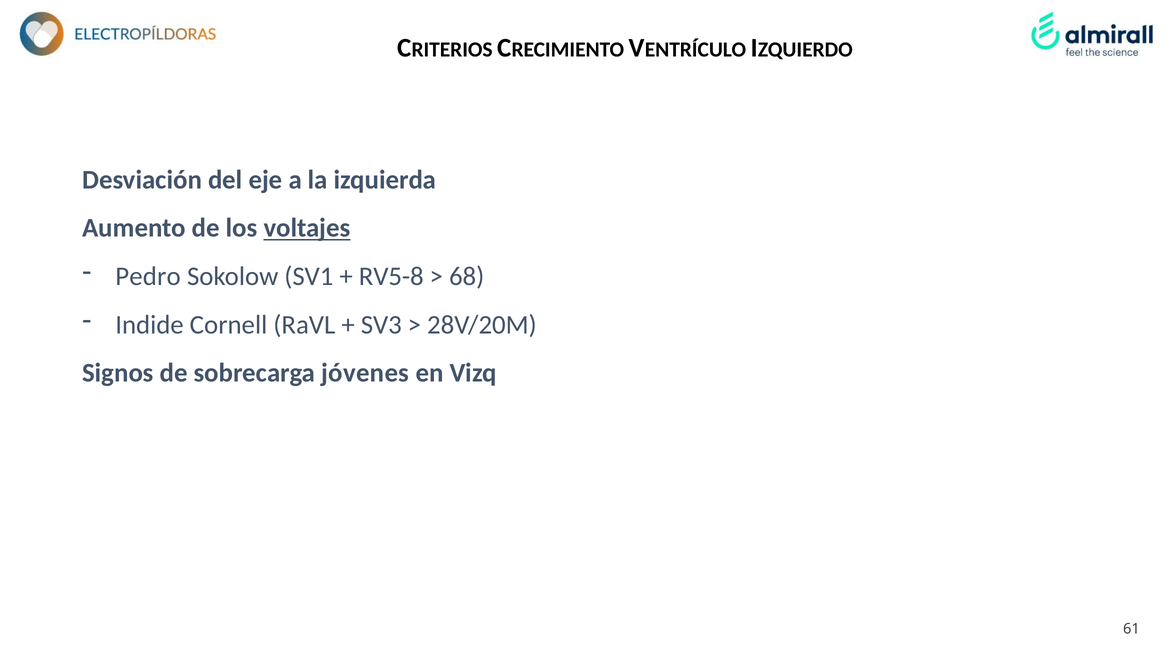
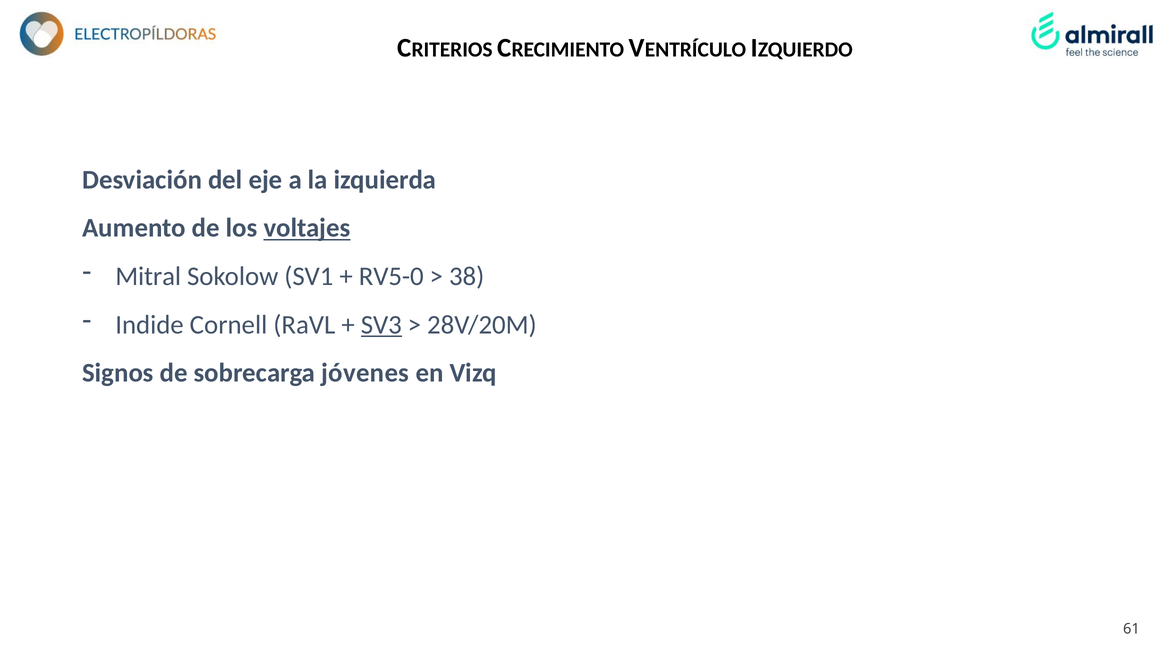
Pedro: Pedro -> Mitral (148, 276)
RV5-8: RV5-8 -> RV5-0 (391, 276)
68: 68 -> 38 (467, 276)
SV3 underline: none -> present (381, 325)
